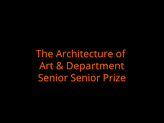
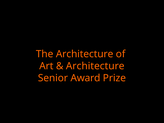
Department: Department -> Architecture (95, 66)
Senior Senior: Senior -> Award (85, 78)
